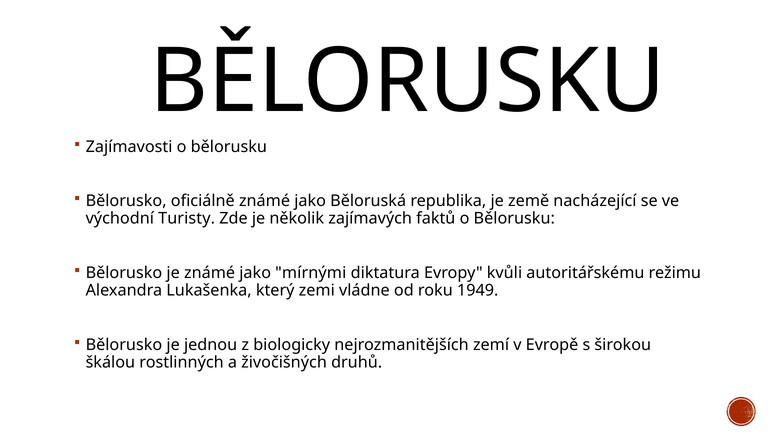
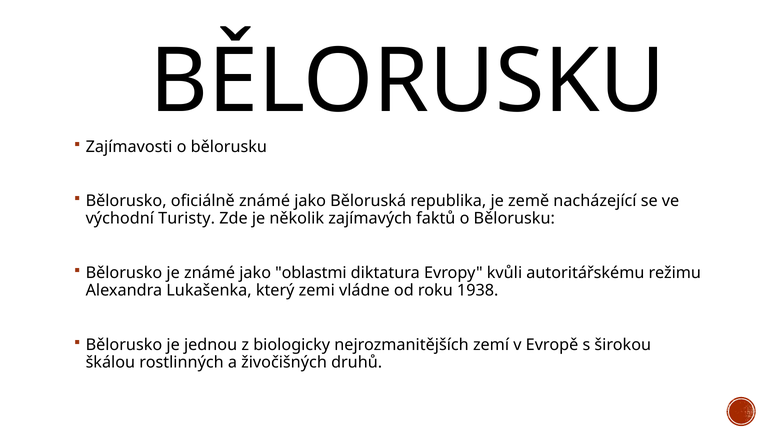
mírnými: mírnými -> oblastmi (311, 273)
1949: 1949 -> 1938 (478, 290)
